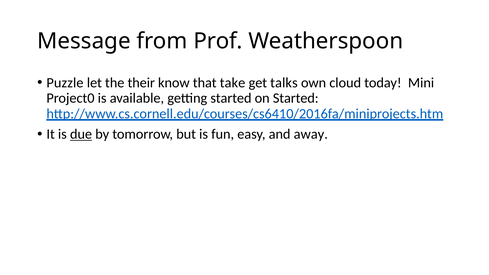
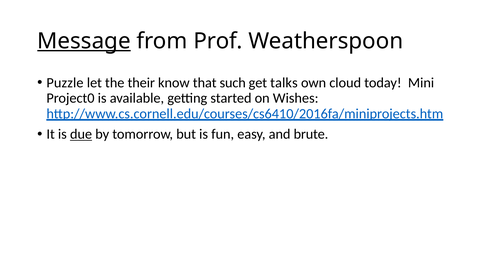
Message underline: none -> present (84, 41)
take: take -> such (233, 83)
on Started: Started -> Wishes (296, 98)
away: away -> brute (311, 134)
